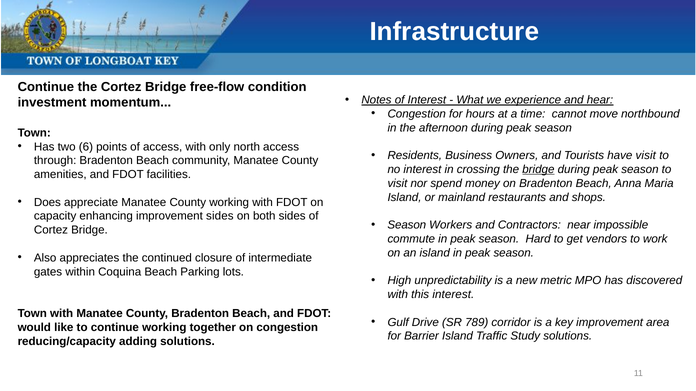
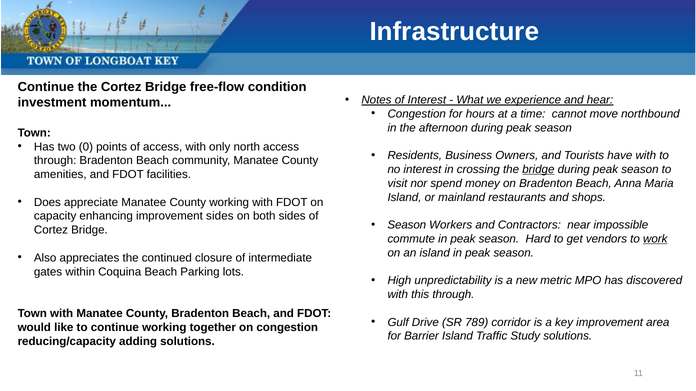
6: 6 -> 0 (86, 147)
have visit: visit -> with (646, 156)
work underline: none -> present (655, 239)
this interest: interest -> through (453, 295)
